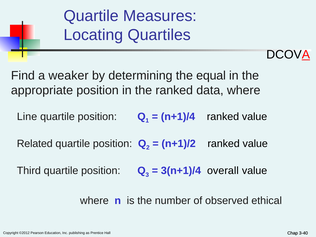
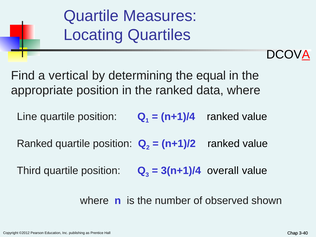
weaker: weaker -> vertical (68, 76)
Related: Related -> Ranked (35, 144)
ethical: ethical -> shown (267, 201)
